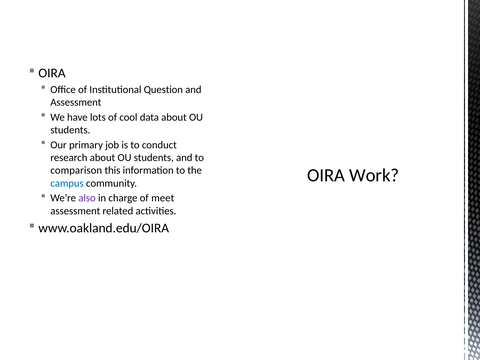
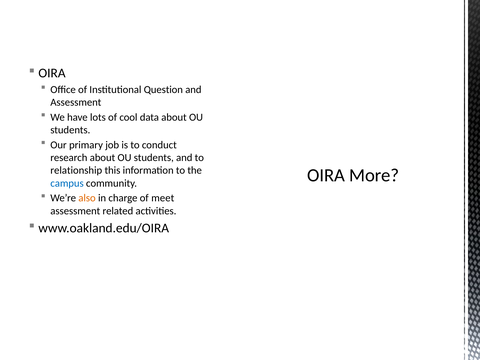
comparison: comparison -> relationship (76, 170)
Work: Work -> More (374, 175)
also colour: purple -> orange (87, 198)
